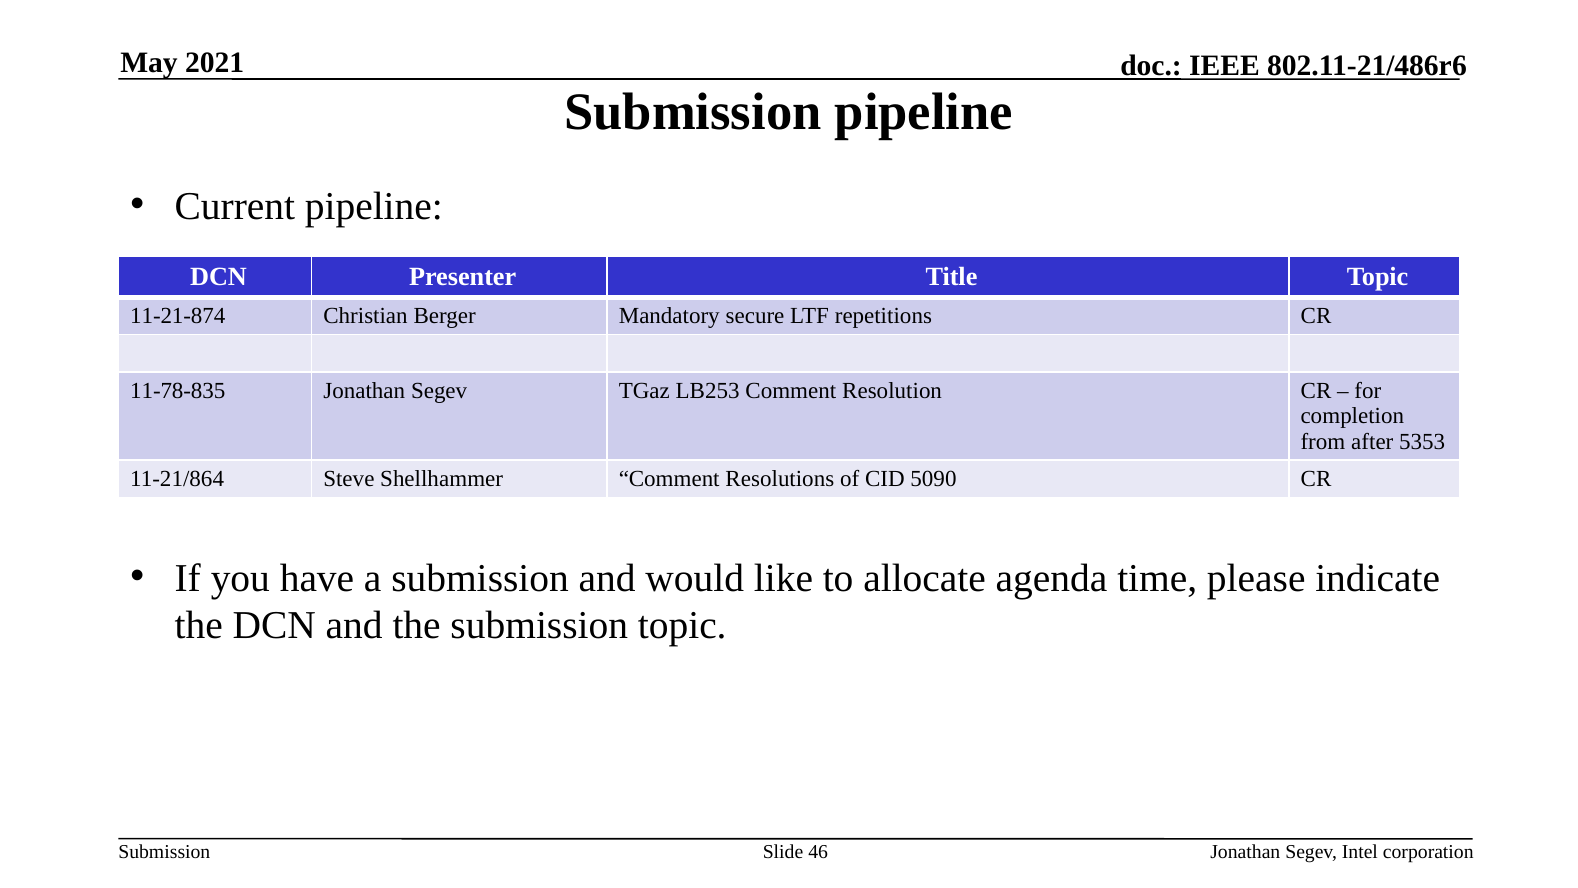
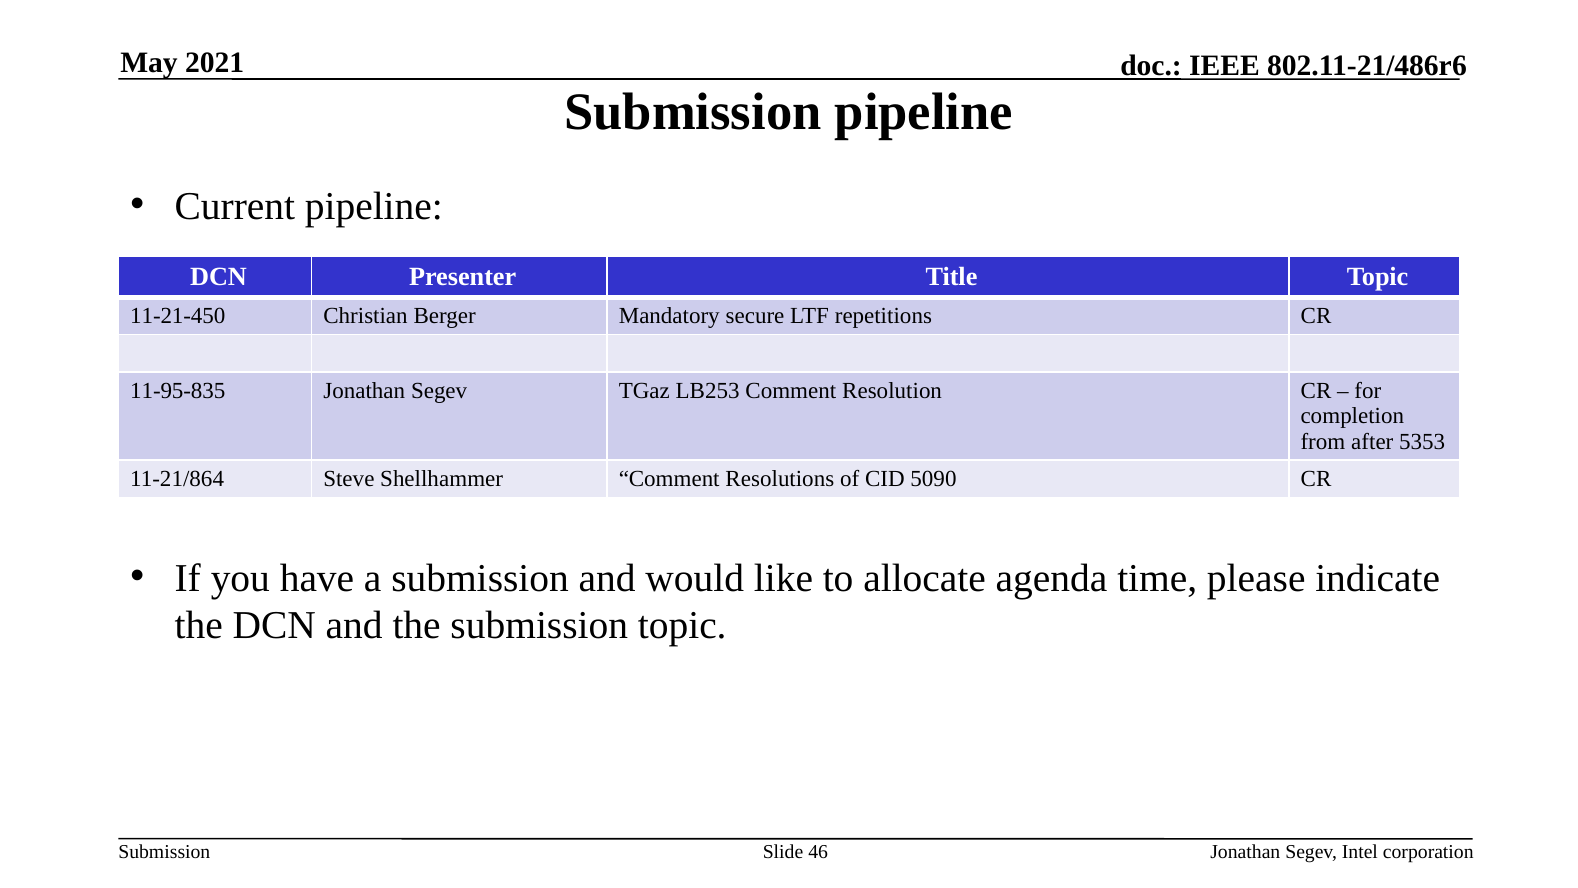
11-21-874: 11-21-874 -> 11-21-450 (178, 316)
11-78-835: 11-78-835 -> 11-95-835 (178, 391)
